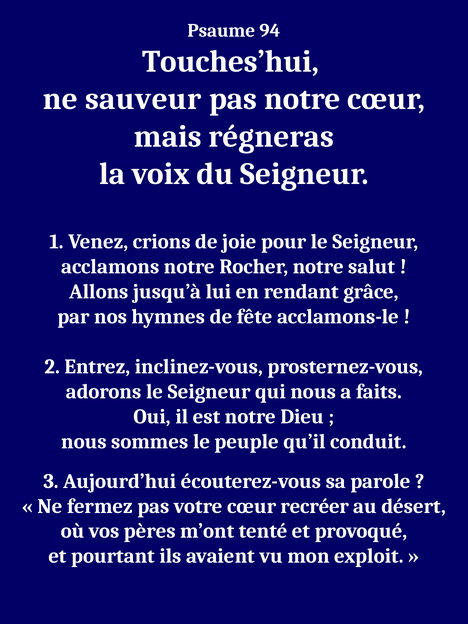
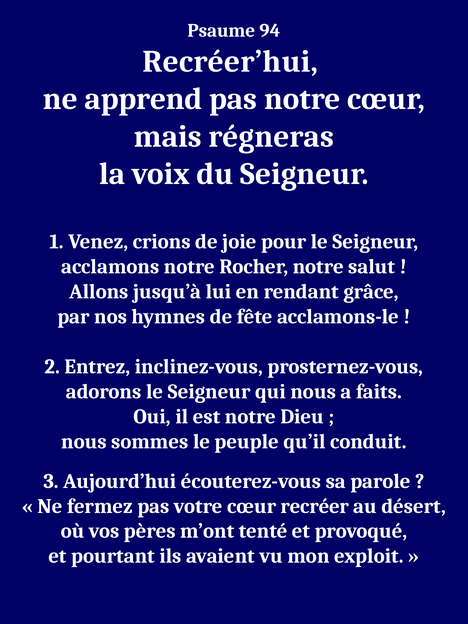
Touches’hui: Touches’hui -> Recréer’hui (230, 62)
sauveur: sauveur -> apprend (143, 99)
